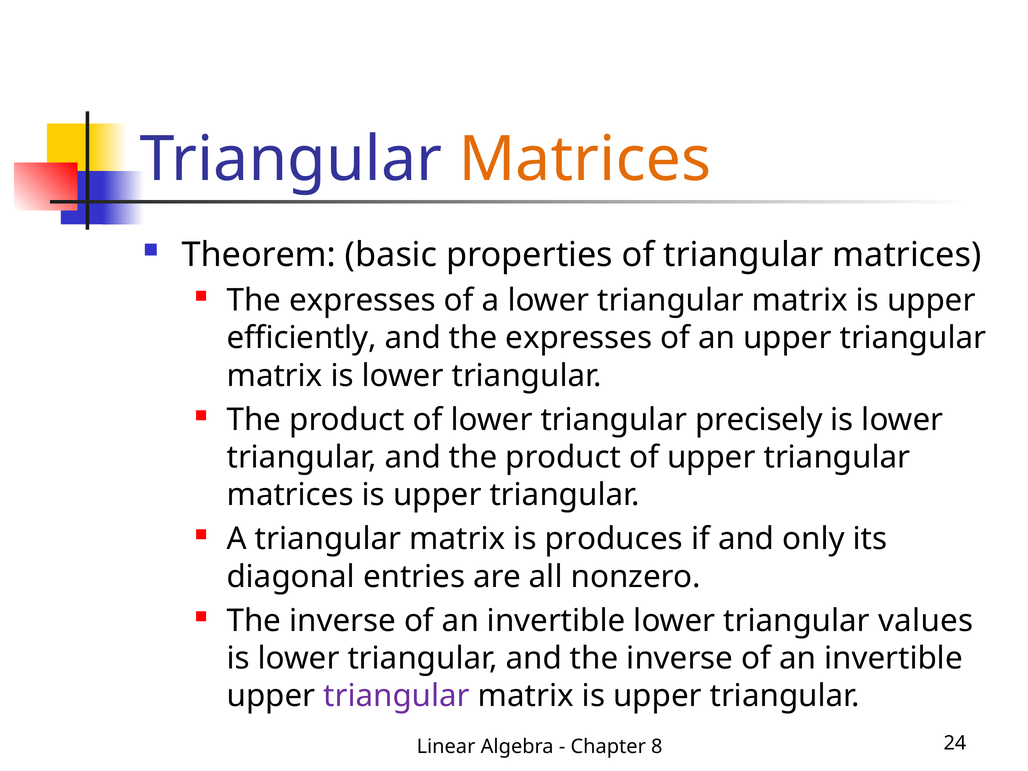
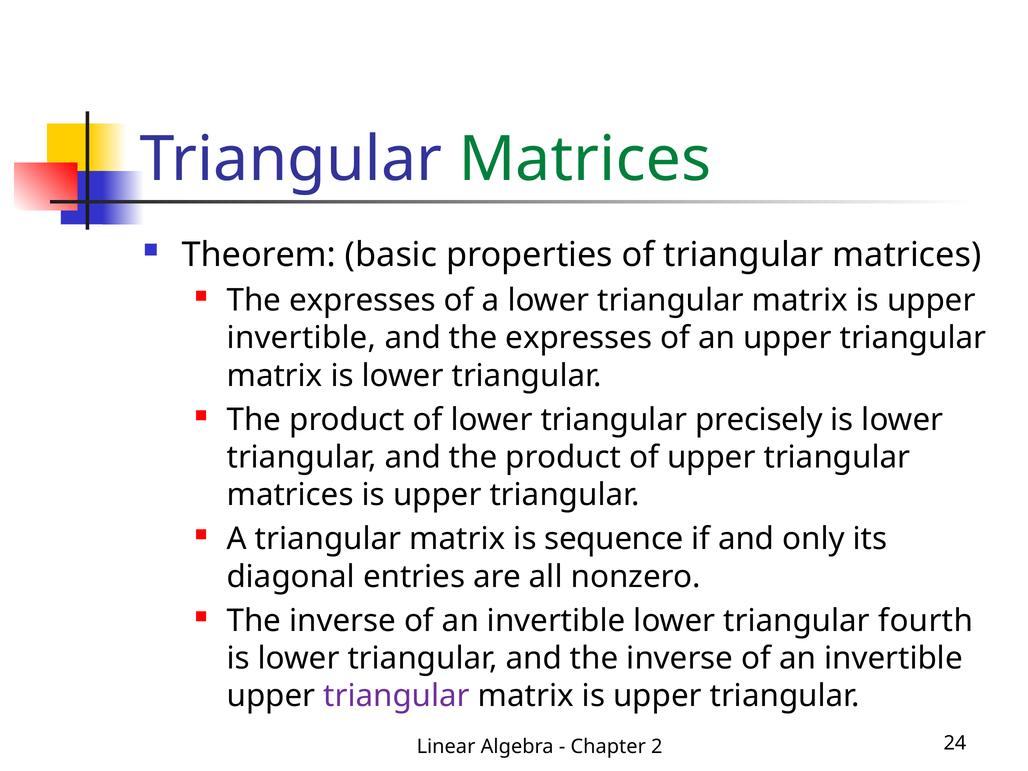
Matrices colour: orange -> green (585, 159)
efficiently: efficiently -> invertible (302, 338)
produces: produces -> sequence (614, 539)
values: values -> fourth (926, 621)
8: 8 -> 2 (657, 747)
